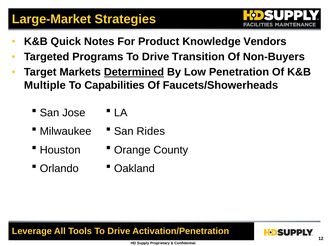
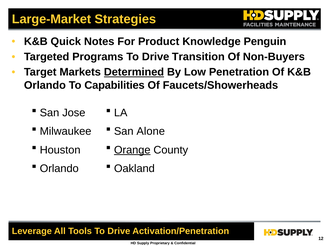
Vendors: Vendors -> Penguin (265, 42)
Multiple: Multiple -> Orlando (45, 85)
Rides: Rides -> Alone (151, 131)
Orange underline: none -> present (132, 150)
